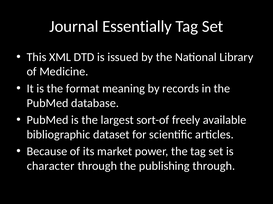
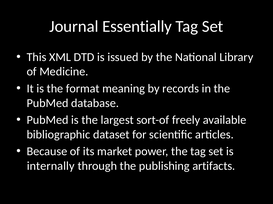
character: character -> internally (51, 167)
publishing through: through -> artifacts (214, 167)
